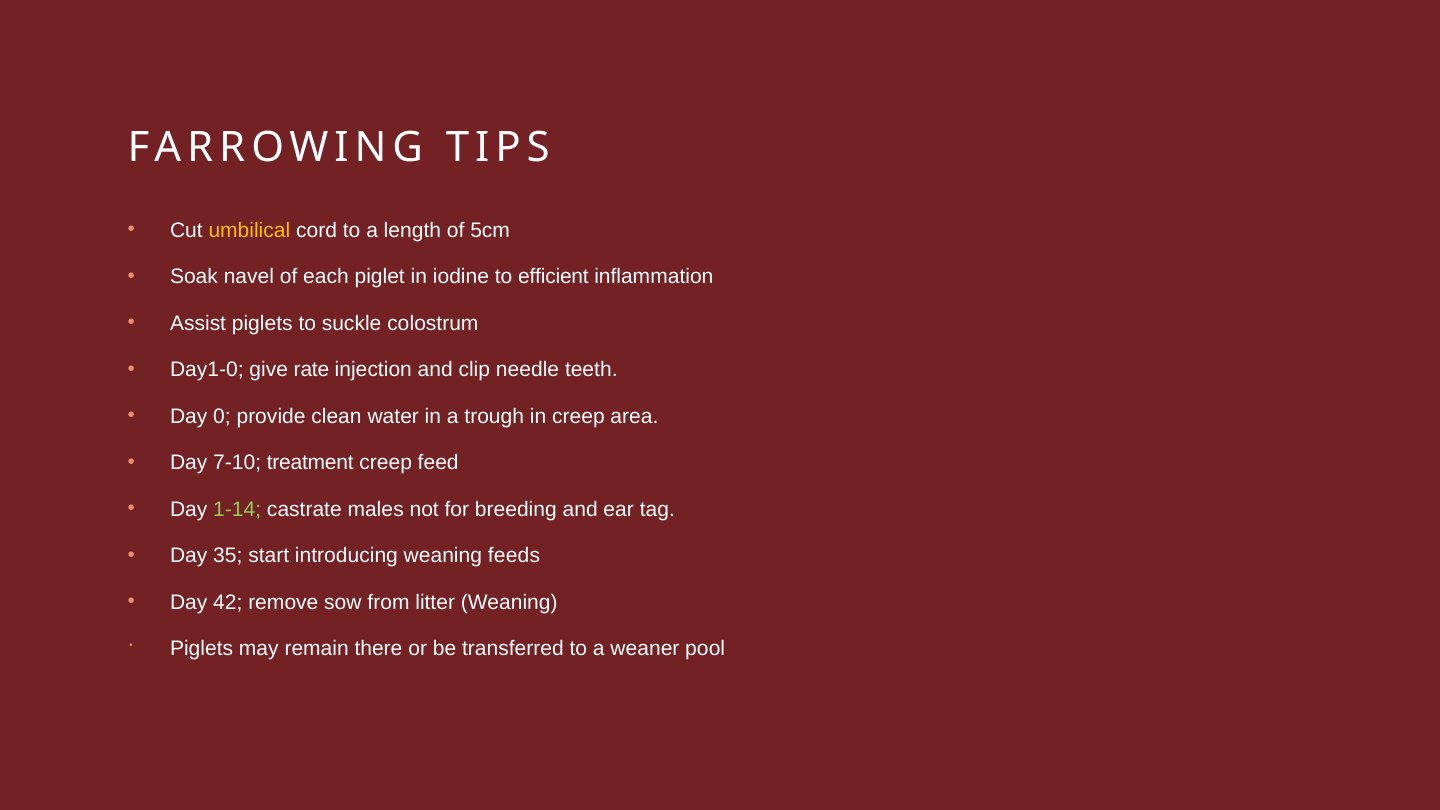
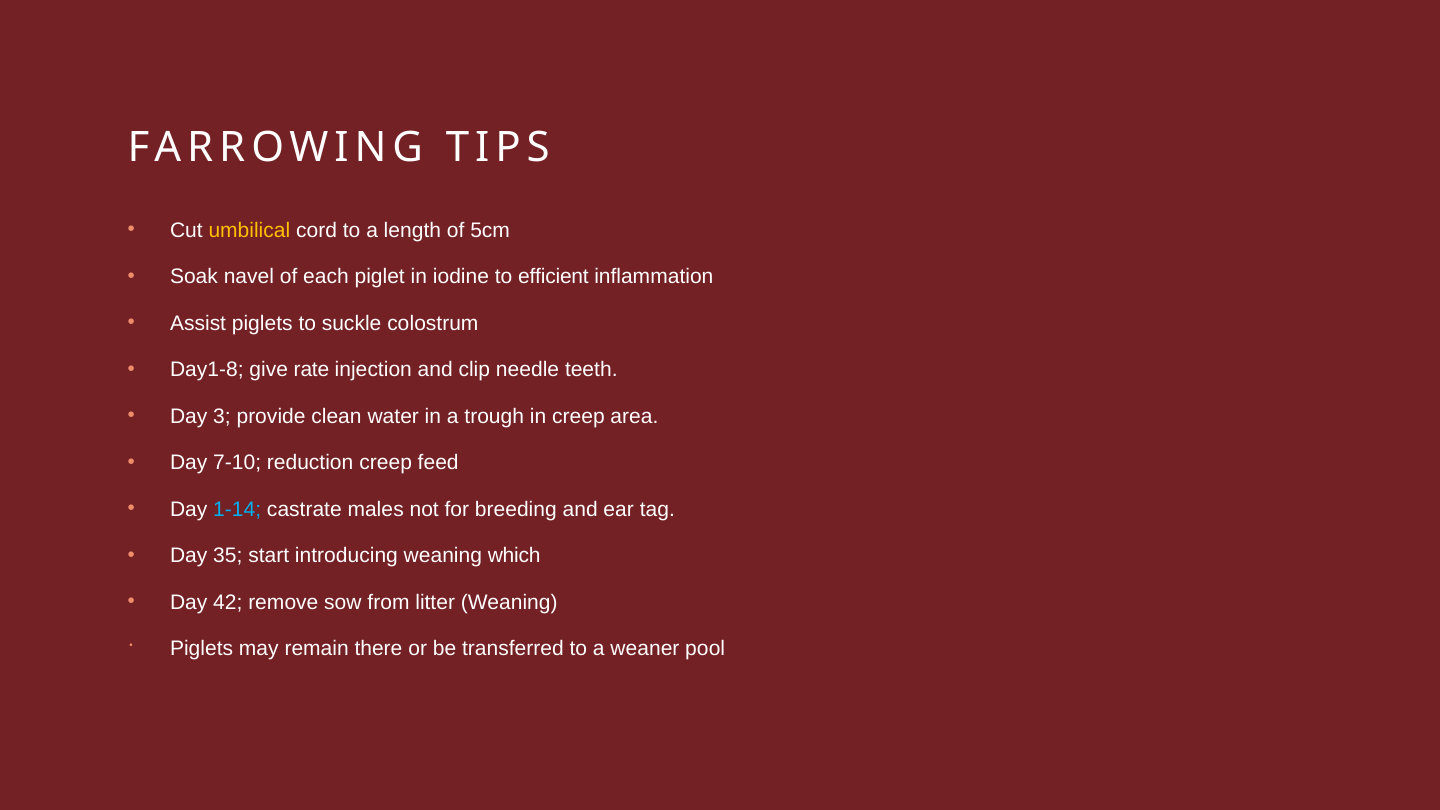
Day1-0: Day1-0 -> Day1-8 (207, 370)
0: 0 -> 3 (222, 416)
treatment: treatment -> reduction (310, 463)
1-14 colour: light green -> light blue (237, 509)
feeds: feeds -> which (514, 556)
